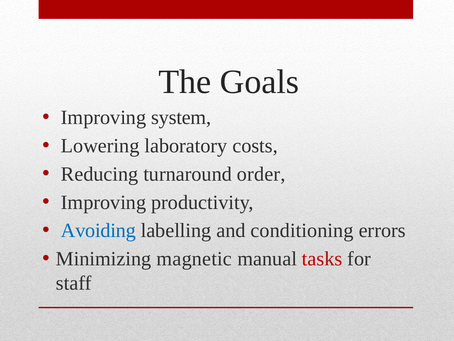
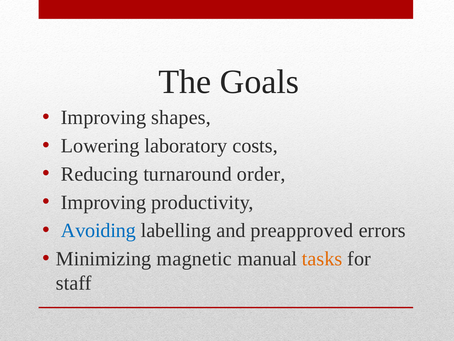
system: system -> shapes (181, 117)
conditioning: conditioning -> preapproved (302, 230)
tasks colour: red -> orange (322, 259)
